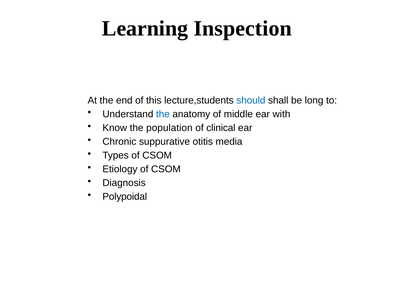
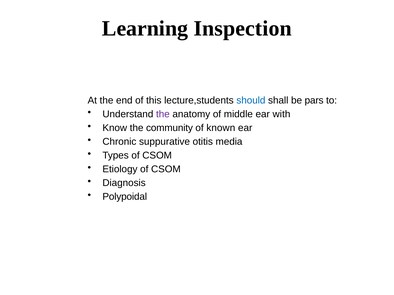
long: long -> pars (314, 101)
the colour: blue -> purple (163, 114)
population: population -> community (169, 128)
clinical: clinical -> known (221, 128)
